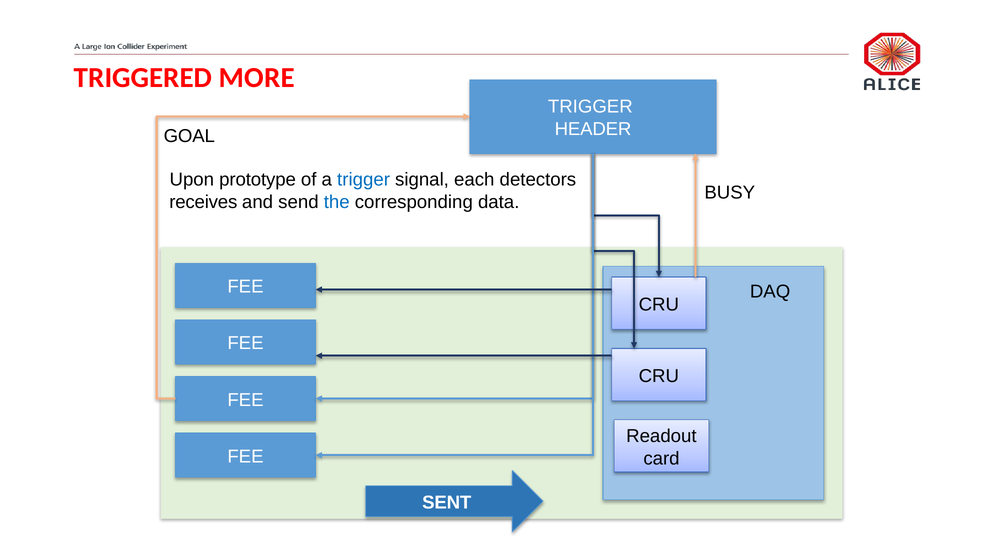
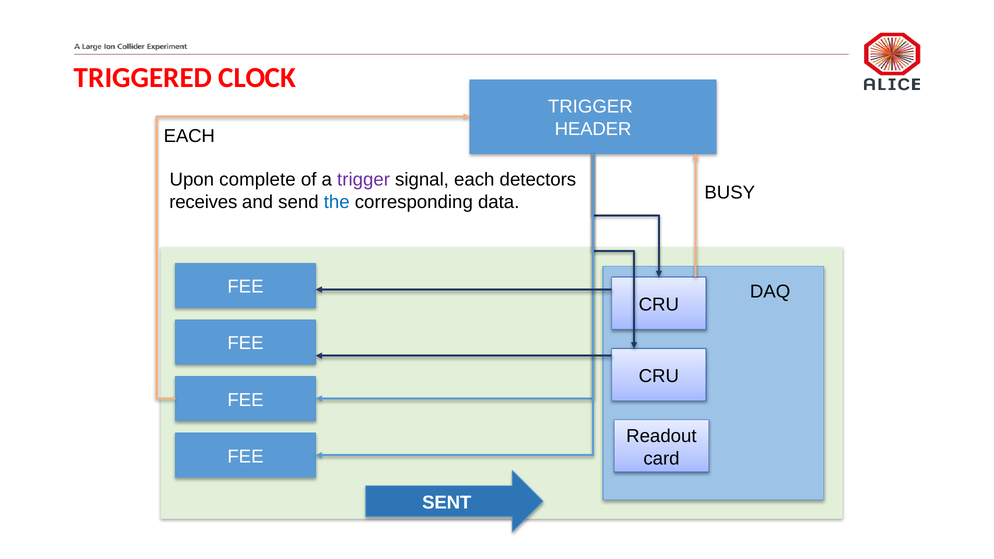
MORE: MORE -> CLOCK (257, 78)
GOAL: GOAL -> EACH (189, 136)
prototype: prototype -> complete (257, 180)
trigger colour: blue -> purple (364, 180)
